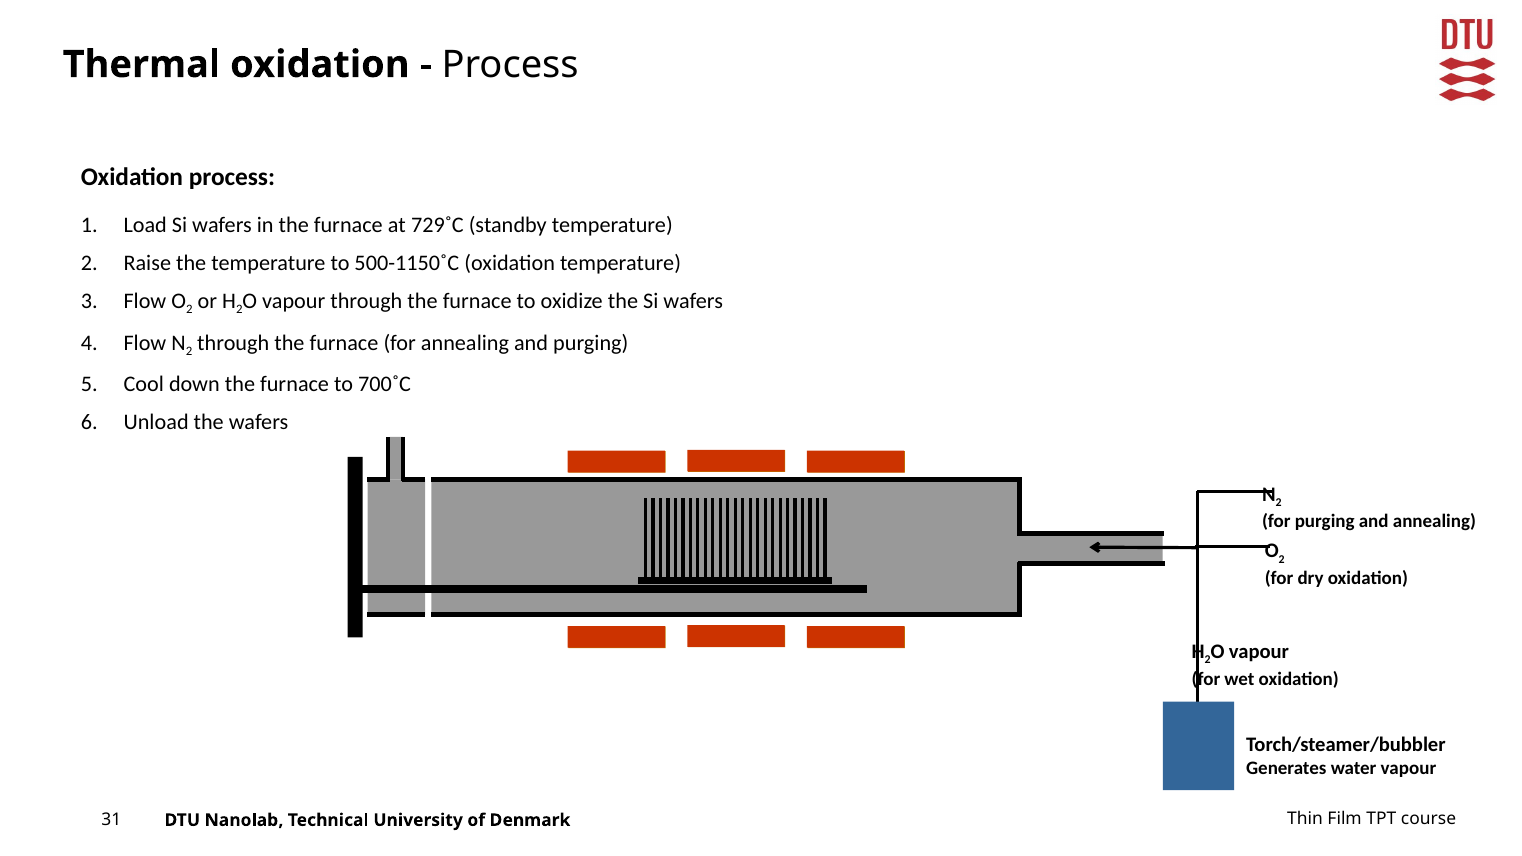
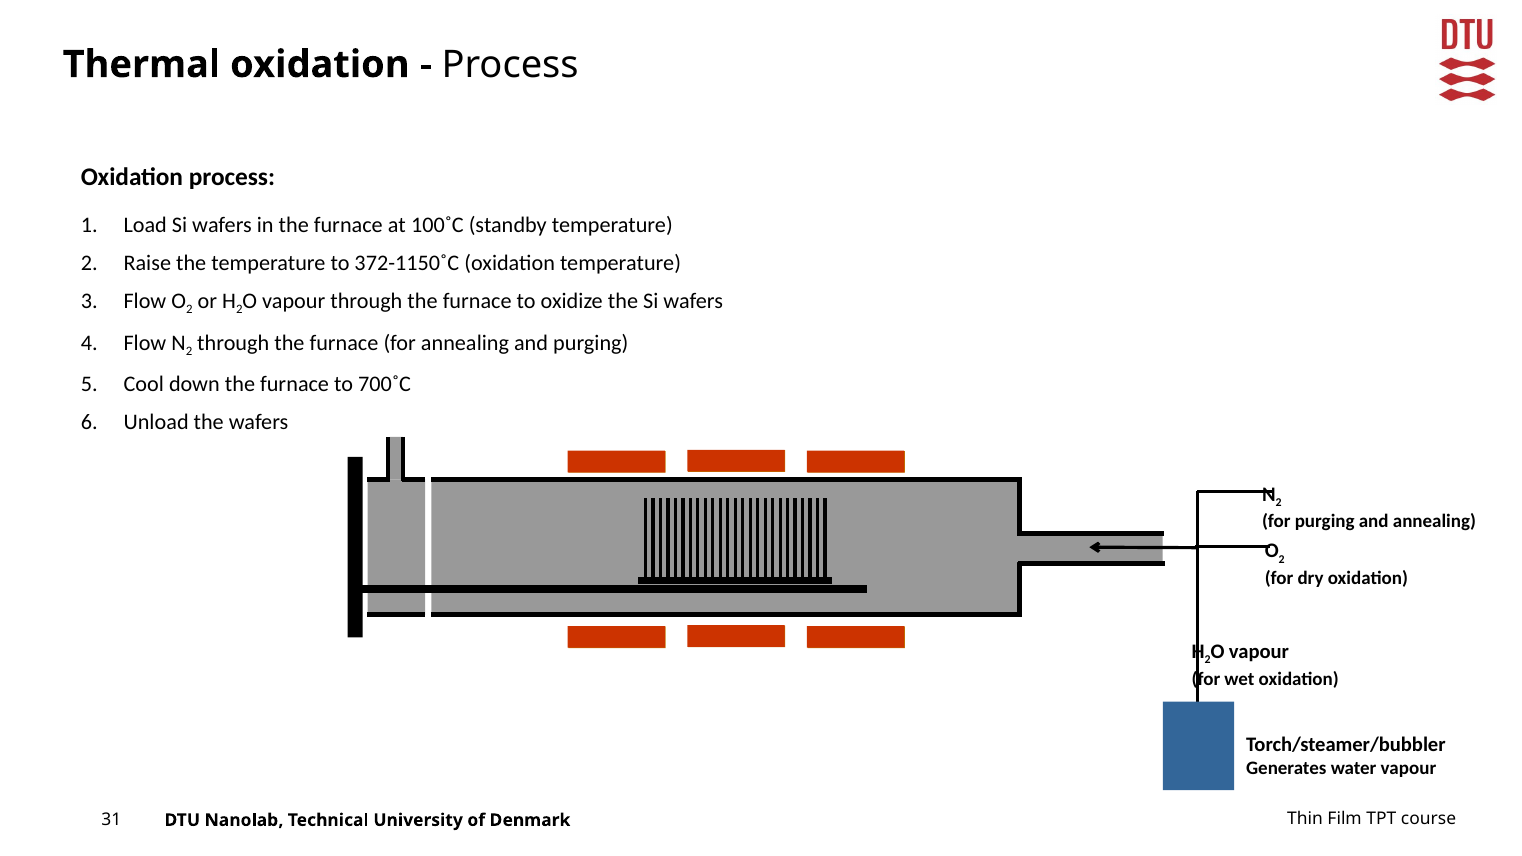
729˚C: 729˚C -> 100˚C (437, 225)
500-1150˚C: 500-1150˚C -> 372-1150˚C (407, 263)
